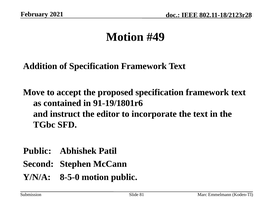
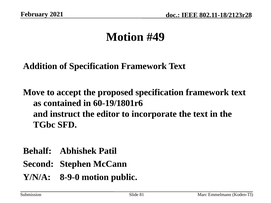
91-19/1801r6: 91-19/1801r6 -> 60-19/1801r6 (118, 103)
Public: Public -> Behalf (37, 151)
8-5-0: 8-5-0 -> 8-9-0 (70, 177)
